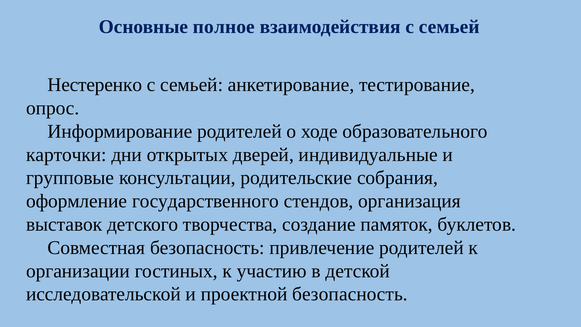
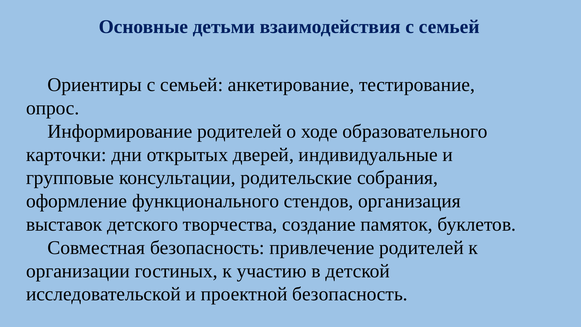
полное: полное -> детьми (224, 27)
Нестеренко: Нестеренко -> Ориентиры (95, 85)
государственного: государственного -> функционального (206, 201)
